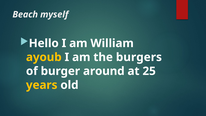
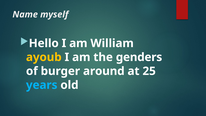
Beach: Beach -> Name (25, 14)
burgers: burgers -> genders (139, 57)
years colour: yellow -> light blue (42, 85)
